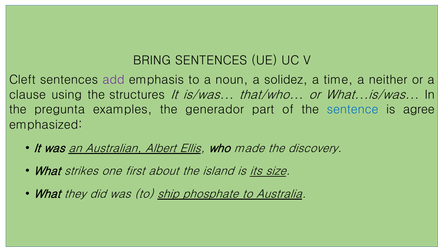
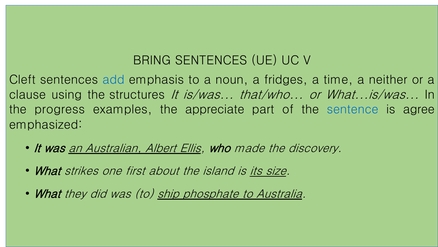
add colour: purple -> blue (113, 80)
solidez: solidez -> fridges (286, 80)
pregunta: pregunta -> progress (60, 109)
generador: generador -> appreciate (215, 109)
